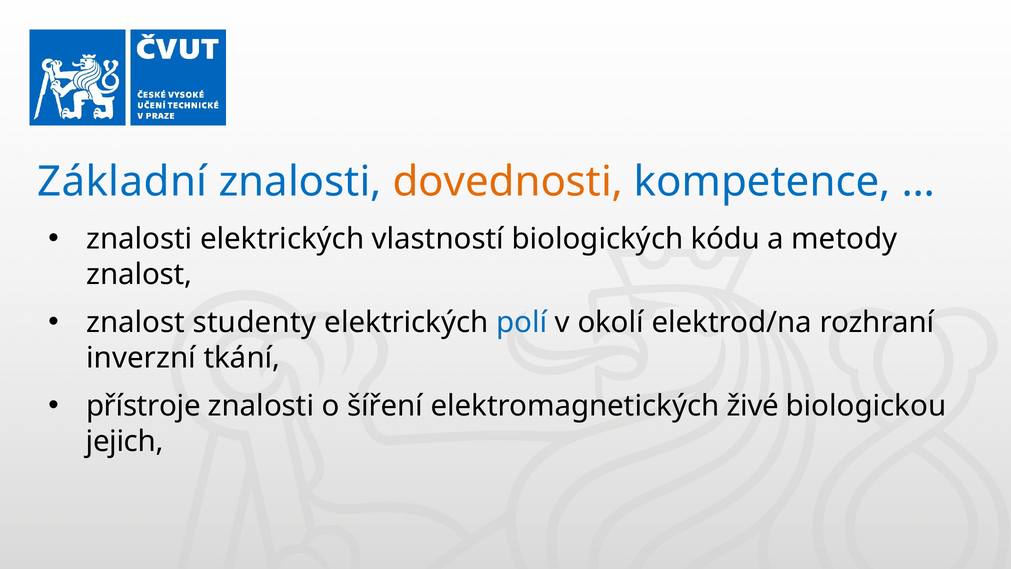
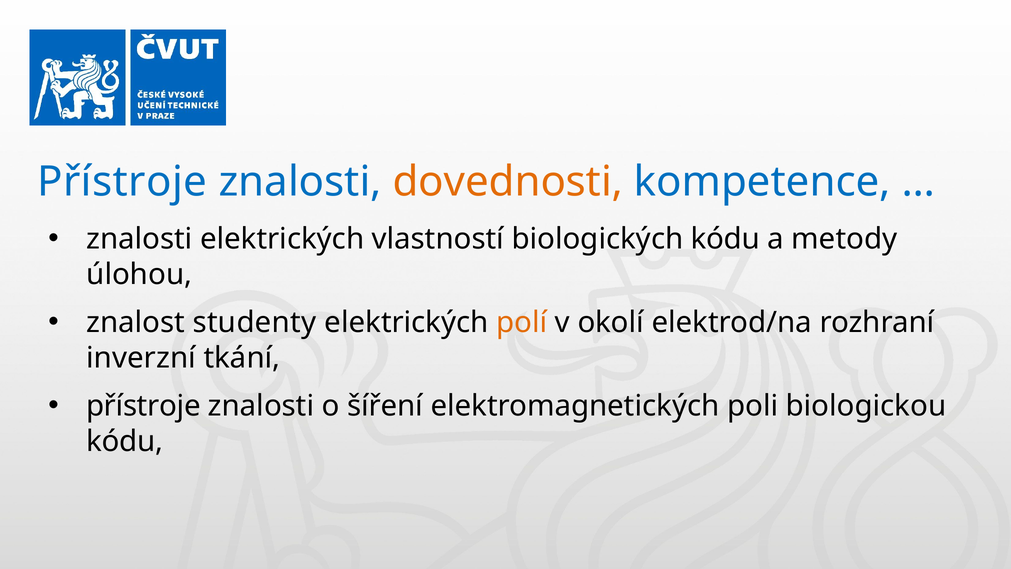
Základní: Základní -> Přístroje (122, 182)
znalost: znalost -> úlohou (139, 274)
polí colour: blue -> orange (522, 322)
živé: živé -> poli (753, 406)
jejich: jejich -> kódu (125, 441)
